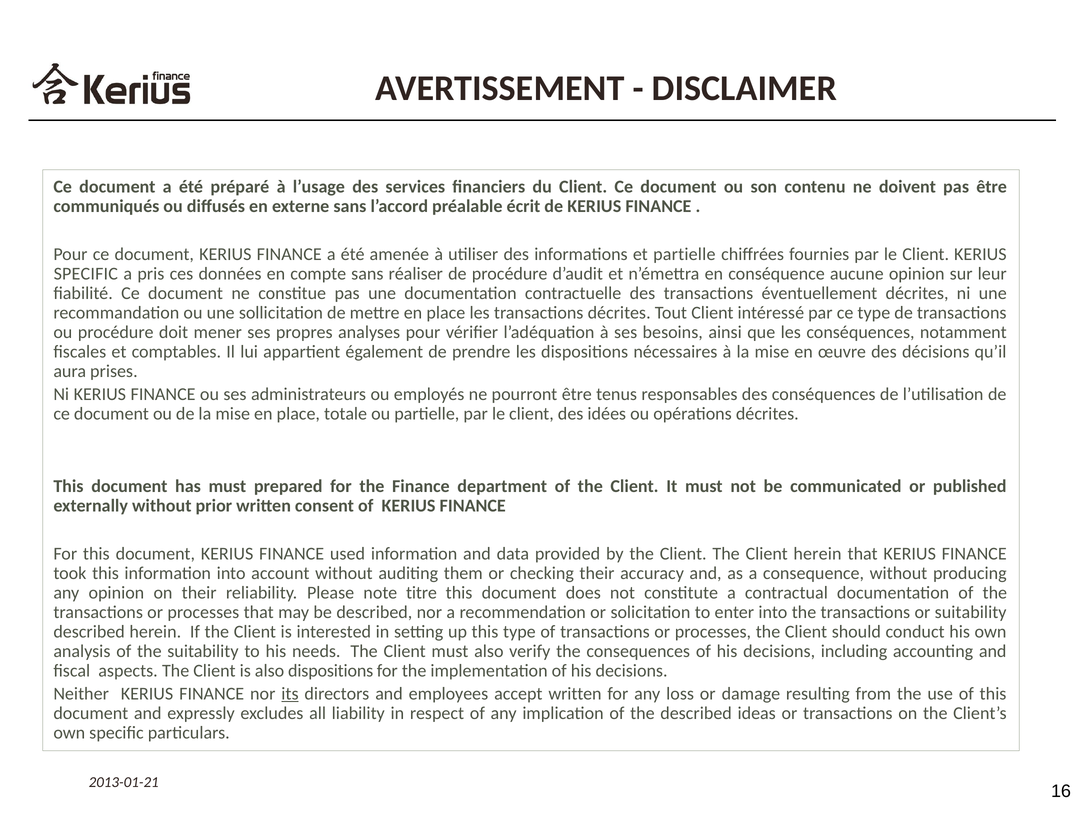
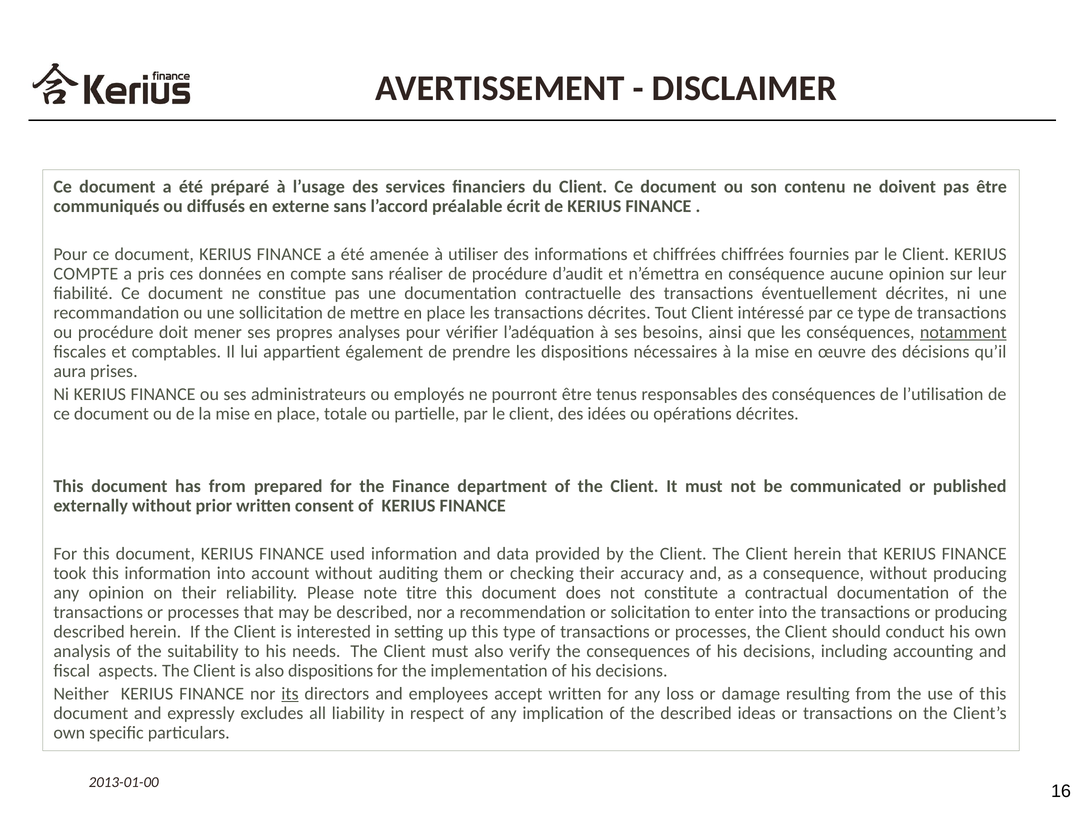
et partielle: partielle -> chiffrées (684, 254)
SPECIFIC: SPECIFIC -> COMPTE (86, 274)
notamment underline: none -> present (963, 332)
has must: must -> from (227, 486)
or suitability: suitability -> producing (971, 612)
2013-01-21: 2013-01-21 -> 2013-01-00 (124, 782)
